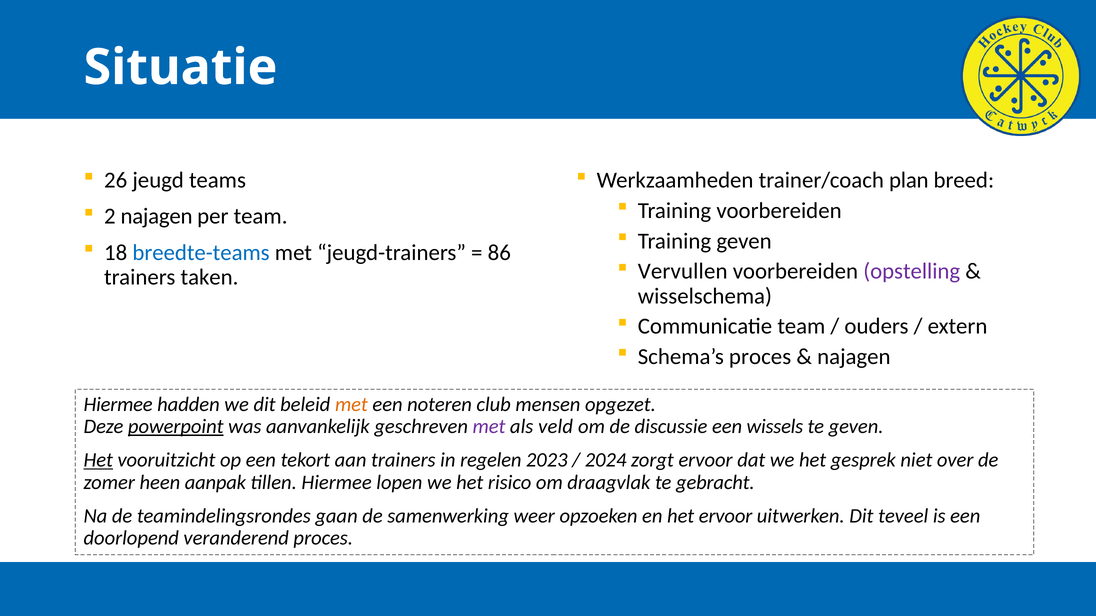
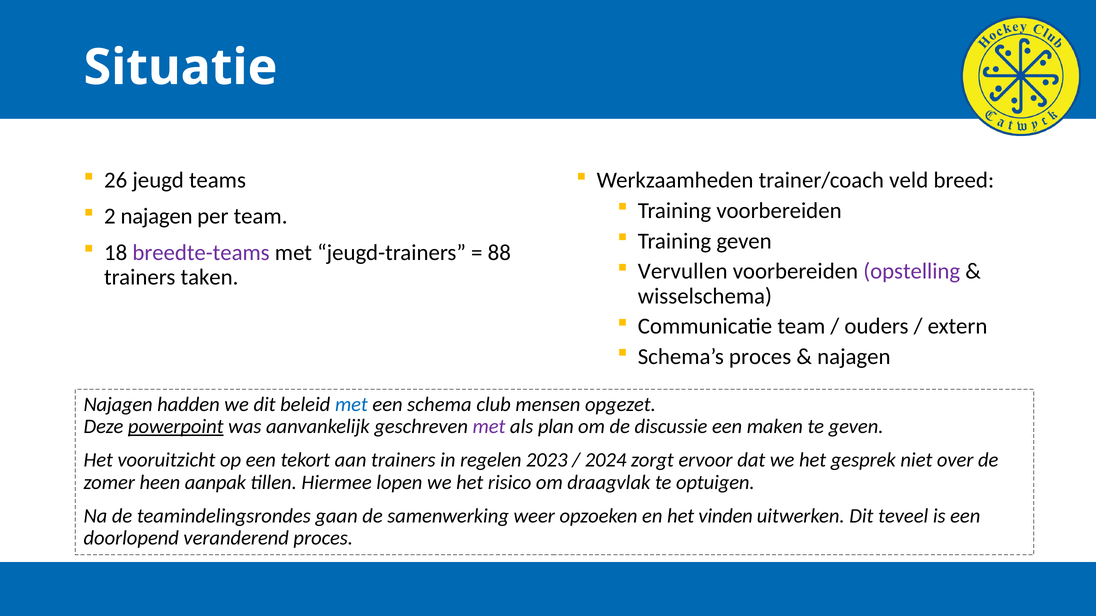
plan: plan -> veld (909, 180)
breedte-teams colour: blue -> purple (201, 253)
86: 86 -> 88 (499, 253)
Hiermee: Hiermee -> Najagen (118, 405)
met colour: orange -> blue (351, 405)
noteren: noteren -> schema (439, 405)
veld: veld -> plan (556, 427)
wissels: wissels -> maken (775, 427)
Het underline: present -> none (98, 460)
gebracht: gebracht -> optuigen (715, 483)
het ervoor: ervoor -> vinden (726, 516)
